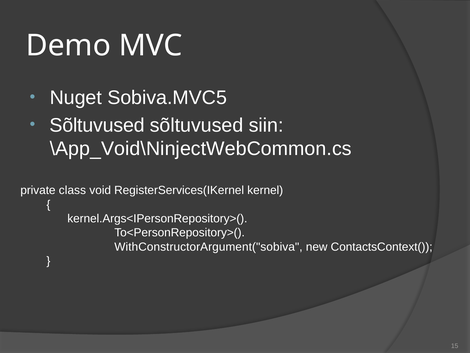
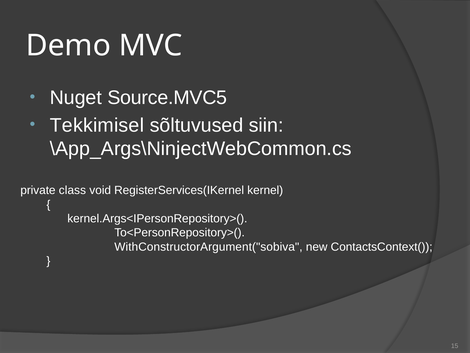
Sobiva.MVC5: Sobiva.MVC5 -> Source.MVC5 (167, 98)
Sõltuvused: Sõltuvused -> Tekkimisel (97, 125)
\App_Void\NinjectWebCommon.cs: \App_Void\NinjectWebCommon.cs -> \App_Args\NinjectWebCommon.cs (201, 149)
